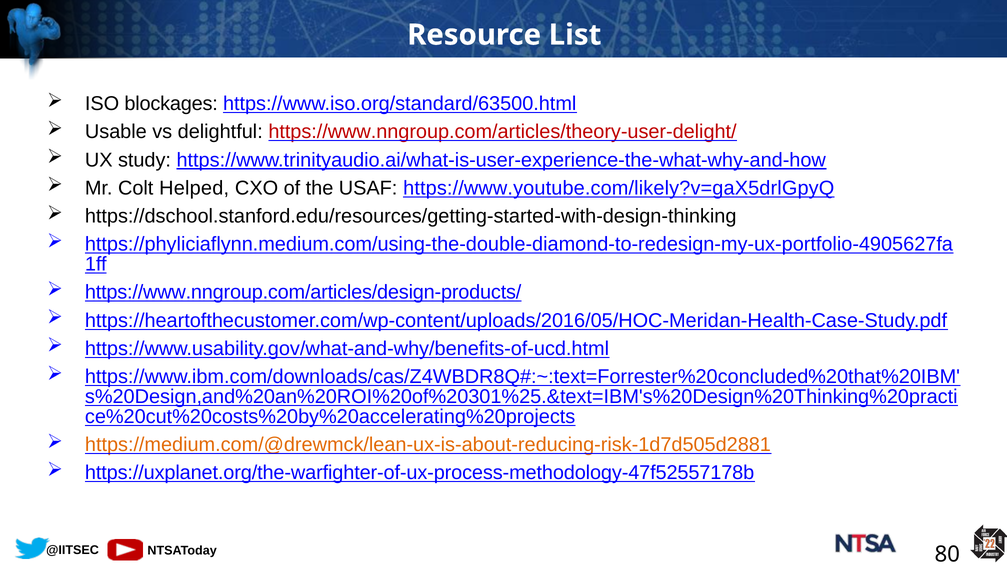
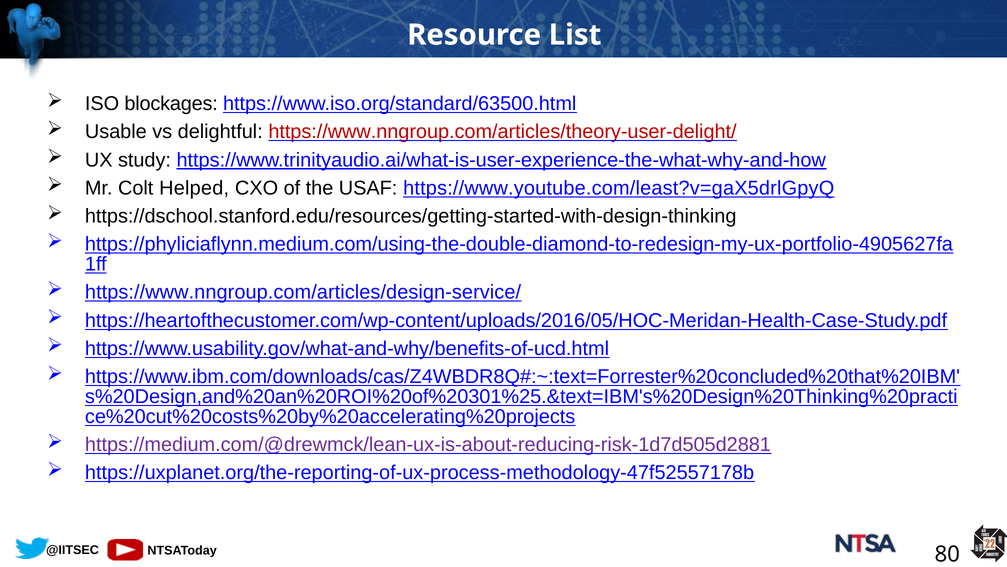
https://www.youtube.com/likely?v=gaX5drlGpyQ: https://www.youtube.com/likely?v=gaX5drlGpyQ -> https://www.youtube.com/least?v=gaX5drlGpyQ (619, 188)
https://www.nngroup.com/articles/design-products/: https://www.nngroup.com/articles/design-products/ -> https://www.nngroup.com/articles/design-service/ (303, 292)
https://medium.com/@drewmck/lean-ux-is-about-reducing-risk-1d7d505d2881 colour: orange -> purple (428, 444)
https://uxplanet.org/the-warfighter-of-ux-process-methodology-47f52557178b: https://uxplanet.org/the-warfighter-of-ux-process-methodology-47f52557178b -> https://uxplanet.org/the-reporting-of-ux-process-methodology-47f52557178b (420, 472)
